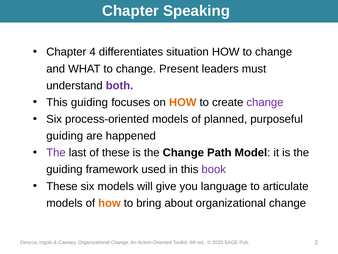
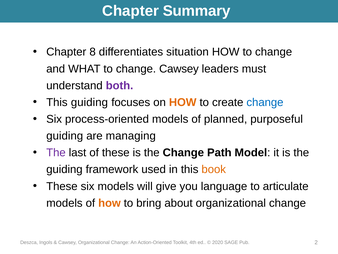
Speaking: Speaking -> Summary (197, 11)
4: 4 -> 8 (93, 52)
change Present: Present -> Cawsey (179, 69)
change colour: purple -> blue (265, 102)
happened: happened -> managing (131, 136)
book colour: purple -> orange (214, 169)
